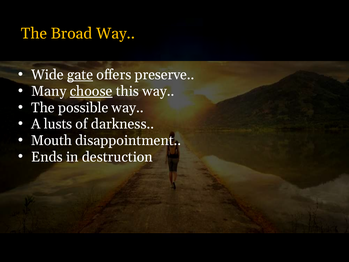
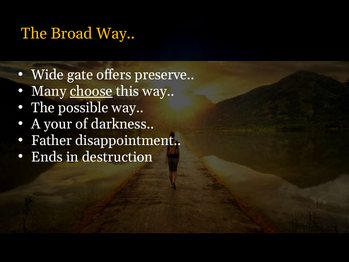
gate underline: present -> none (80, 75)
lusts: lusts -> your (58, 124)
Mouth: Mouth -> Father (51, 140)
